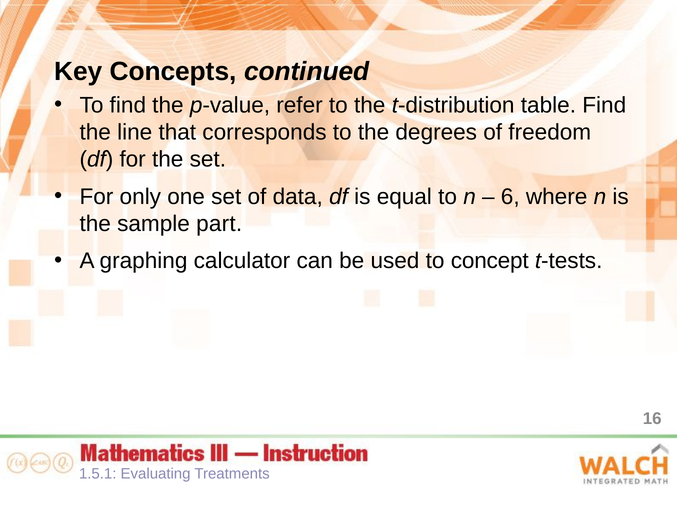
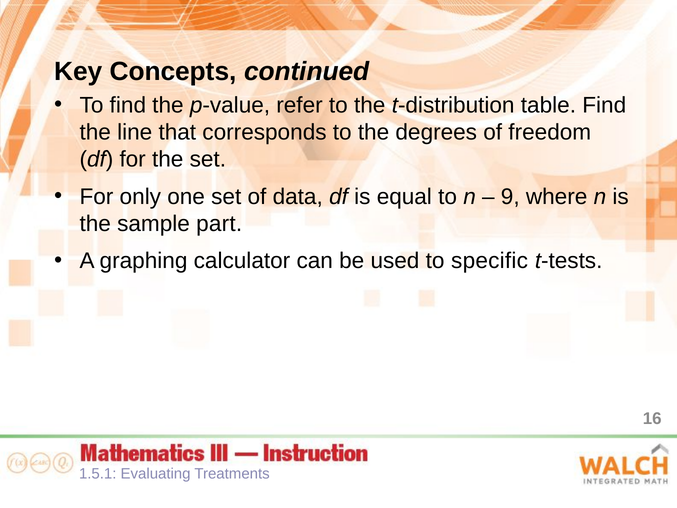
6: 6 -> 9 (510, 197)
concept: concept -> specific (490, 261)
